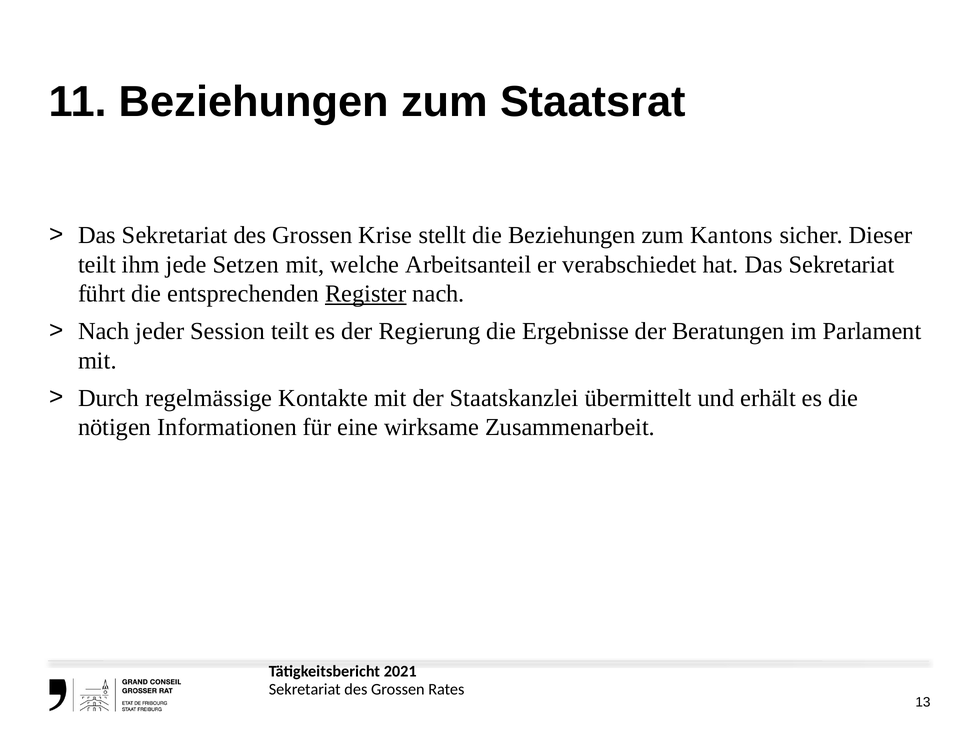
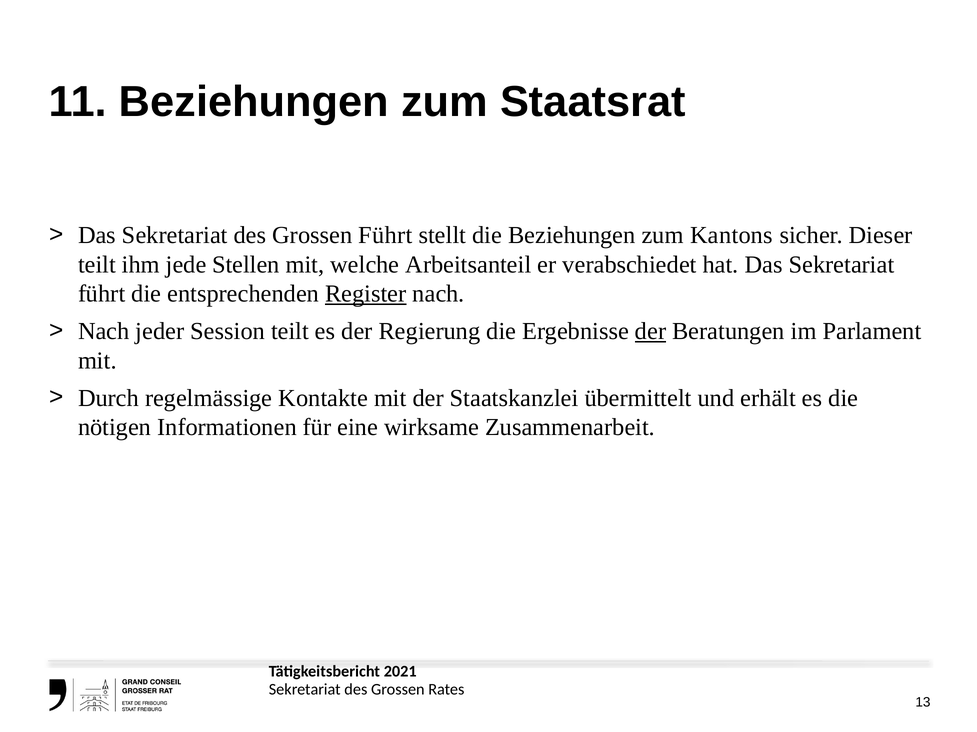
Grossen Krise: Krise -> Führt (385, 236)
Setzen: Setzen -> Stellen (246, 265)
der underline: none -> present (651, 332)
